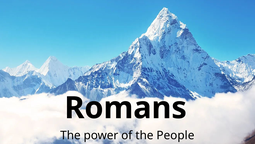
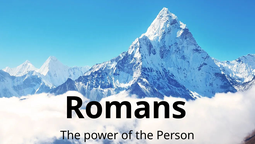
People: People -> Person (176, 135)
